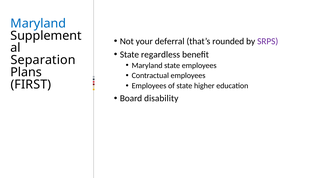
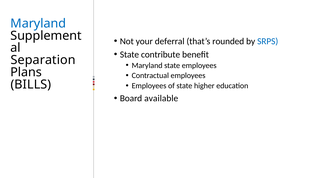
SRPS colour: purple -> blue (268, 41)
regardless: regardless -> contribute (161, 54)
FIRST: FIRST -> BILLS (31, 84)
disability: disability -> available (161, 98)
